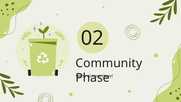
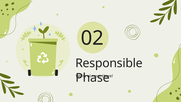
Community: Community -> Responsible (109, 63)
